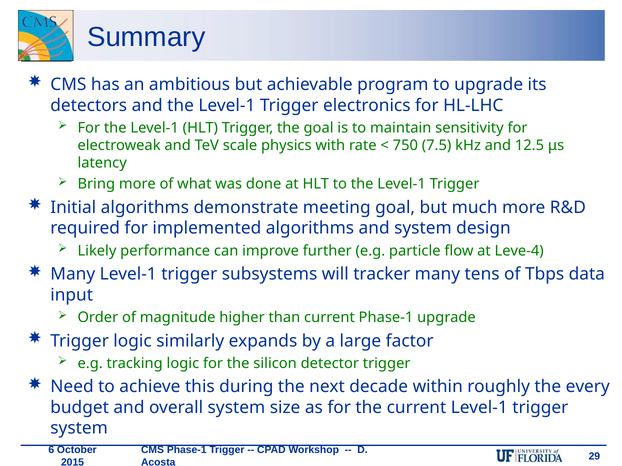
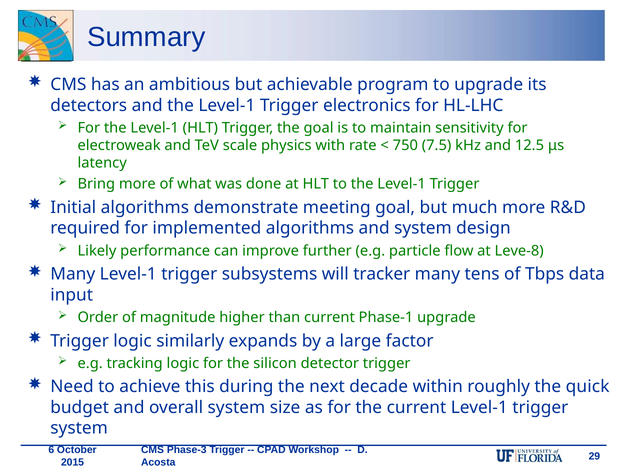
Leve-4: Leve-4 -> Leve-8 (519, 251)
every: every -> quick (588, 387)
CMS Phase-1: Phase-1 -> Phase-3 (187, 450)
